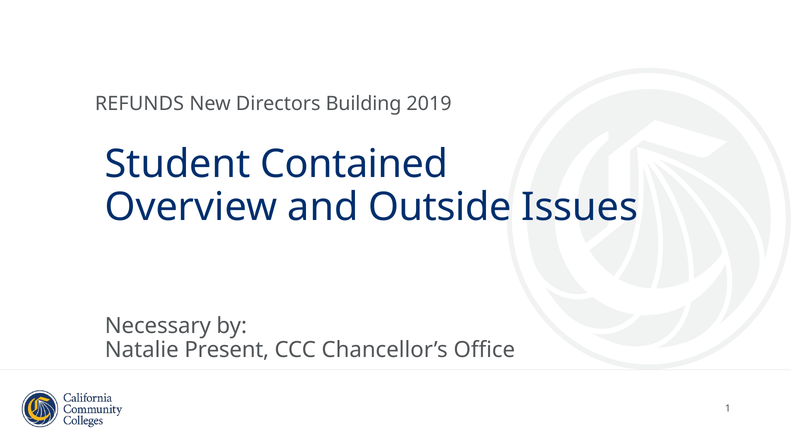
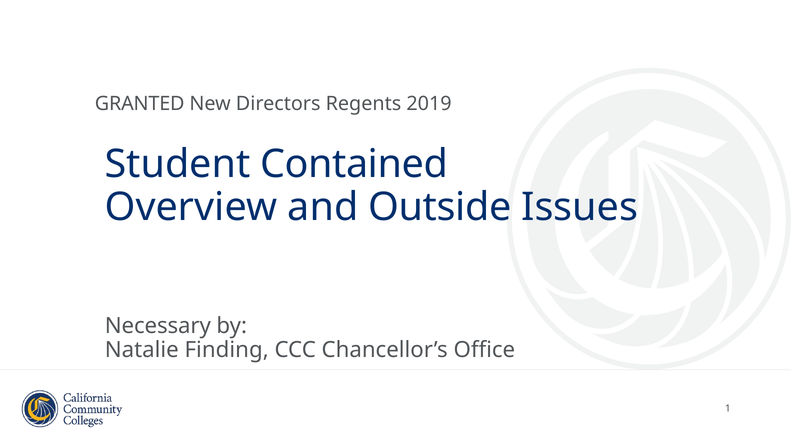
REFUNDS: REFUNDS -> GRANTED (140, 104)
Building: Building -> Regents (363, 104)
Present: Present -> Finding (227, 350)
